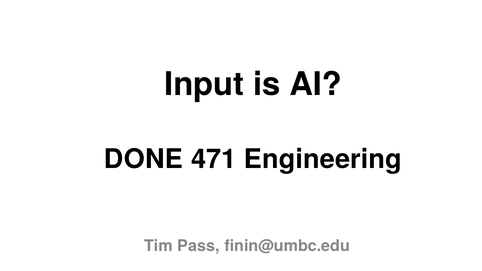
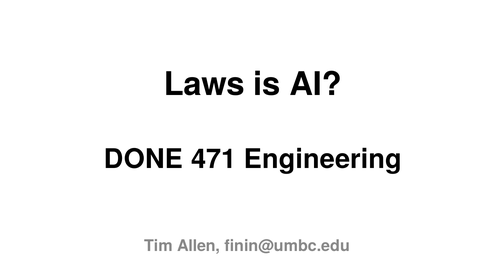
Input: Input -> Laws (204, 85)
Pass: Pass -> Allen (199, 246)
